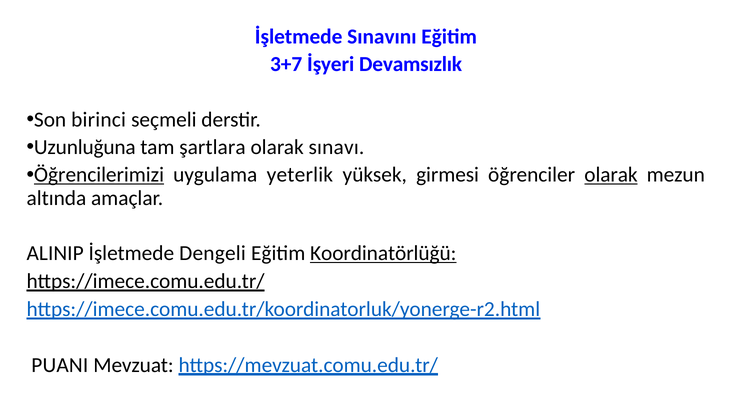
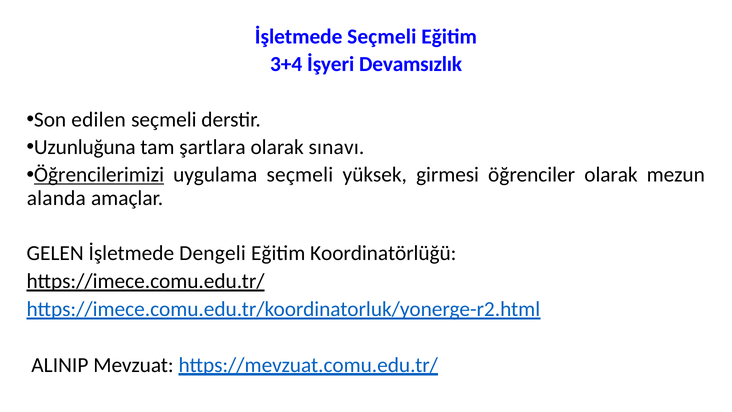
İşletmede Sınavını: Sınavını -> Seçmeli (382, 37)
3+7: 3+7 -> 3+4 (286, 64)
birinci: birinci -> edilen (99, 119)
uygulama yeterlik: yeterlik -> seçmeli (300, 175)
olarak underline: present -> none (611, 175)
altında: altında -> alanda (56, 198)
ALINIP: ALINIP -> GELEN (55, 253)
Koordinatörlüğü underline: present -> none (383, 253)
PUANI: PUANI -> ALINIP (60, 365)
